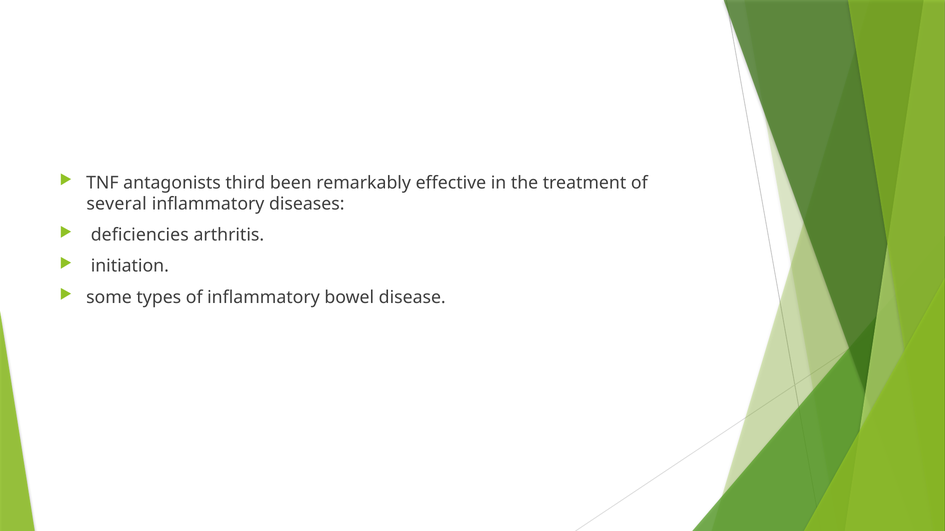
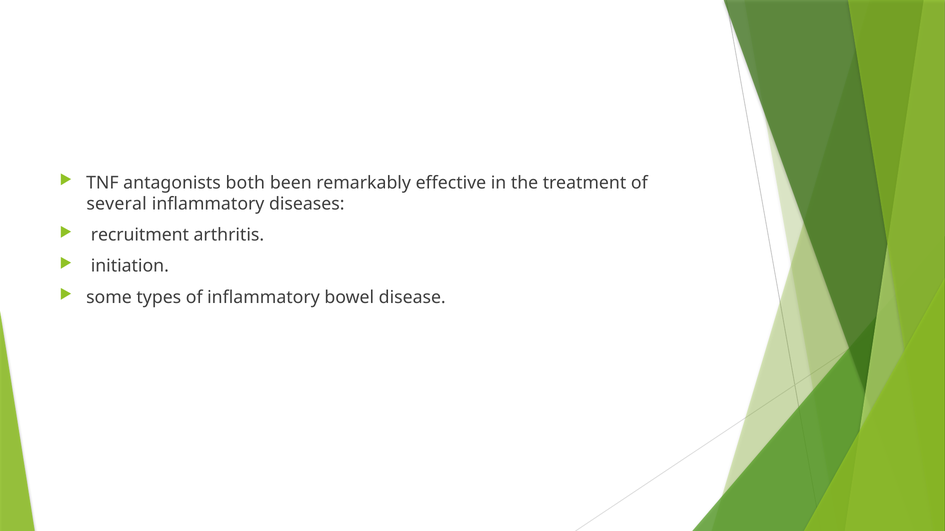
third: third -> both (245, 183)
deficiencies: deficiencies -> recruitment (140, 235)
